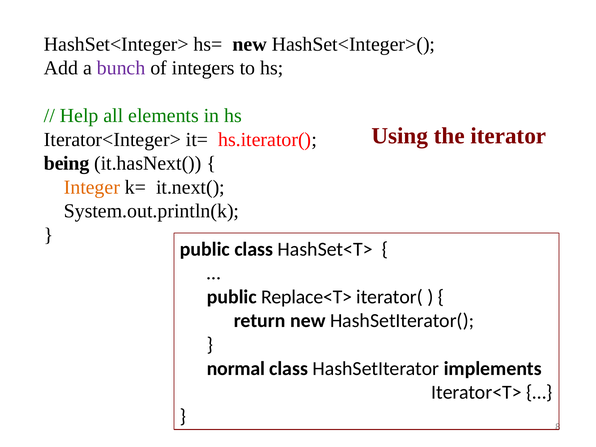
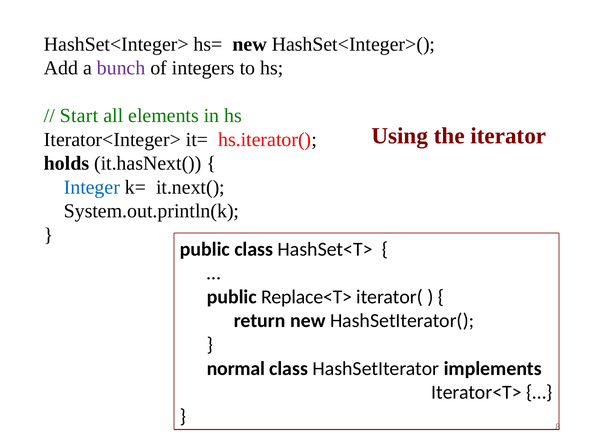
Help: Help -> Start (79, 116)
being: being -> holds (67, 163)
Integer colour: orange -> blue (92, 187)
